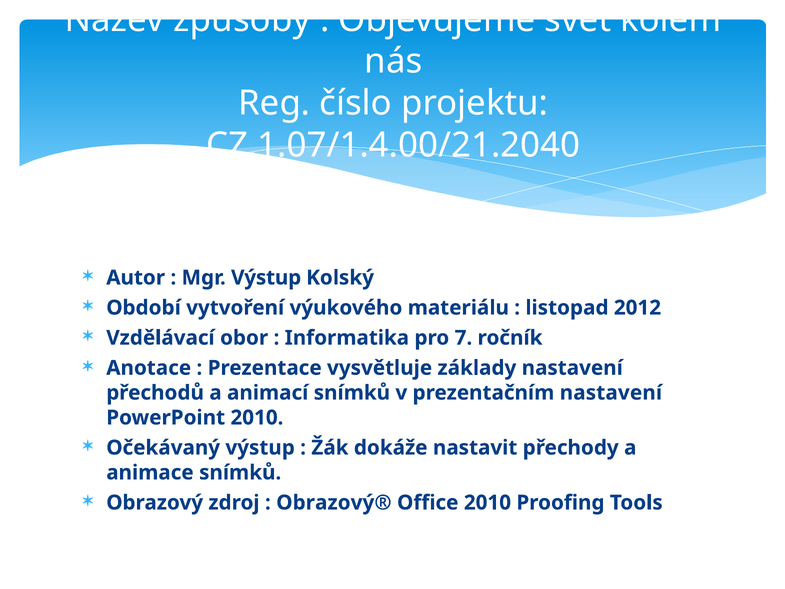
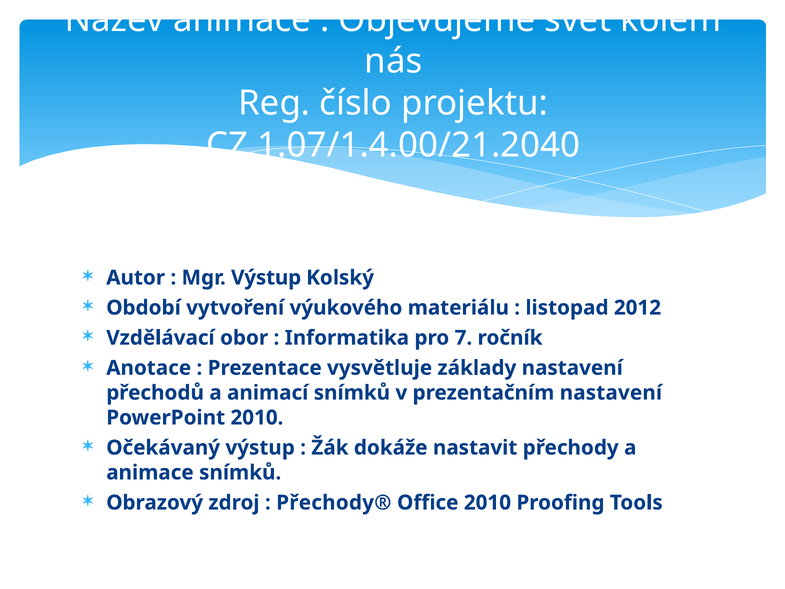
Název způsoby: způsoby -> animace (242, 20)
Obrazový®: Obrazový® -> Přechody® (334, 502)
